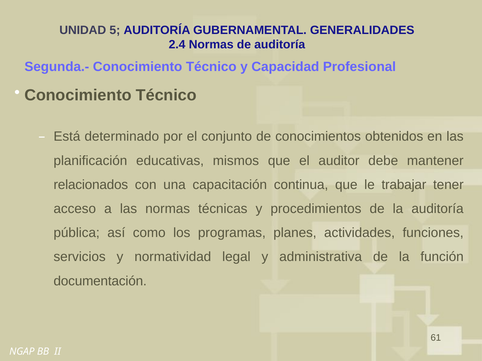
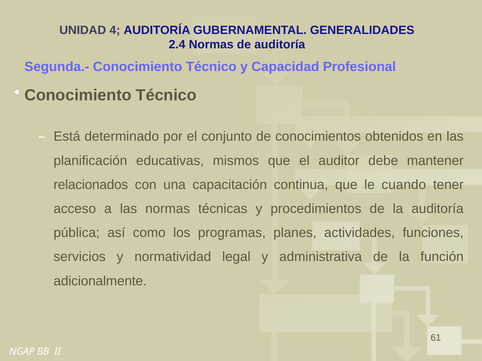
5: 5 -> 4 (115, 30)
trabajar: trabajar -> cuando (404, 185)
documentación: documentación -> adicionalmente (100, 281)
